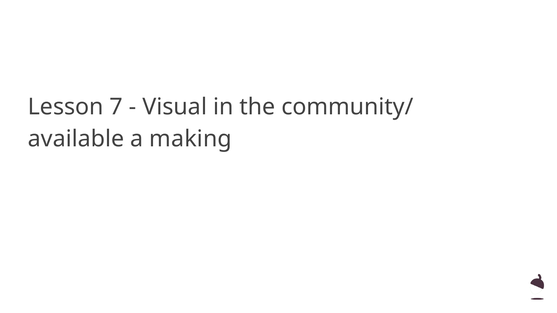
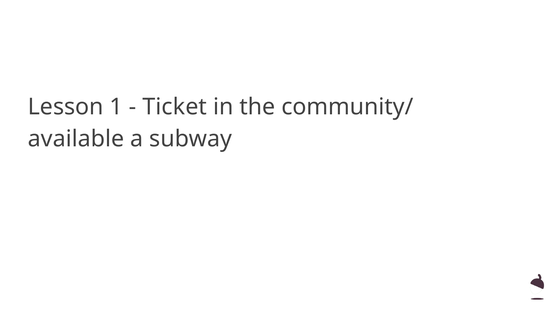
7: 7 -> 1 (116, 107)
Visual: Visual -> Ticket (175, 107)
making: making -> subway (191, 139)
